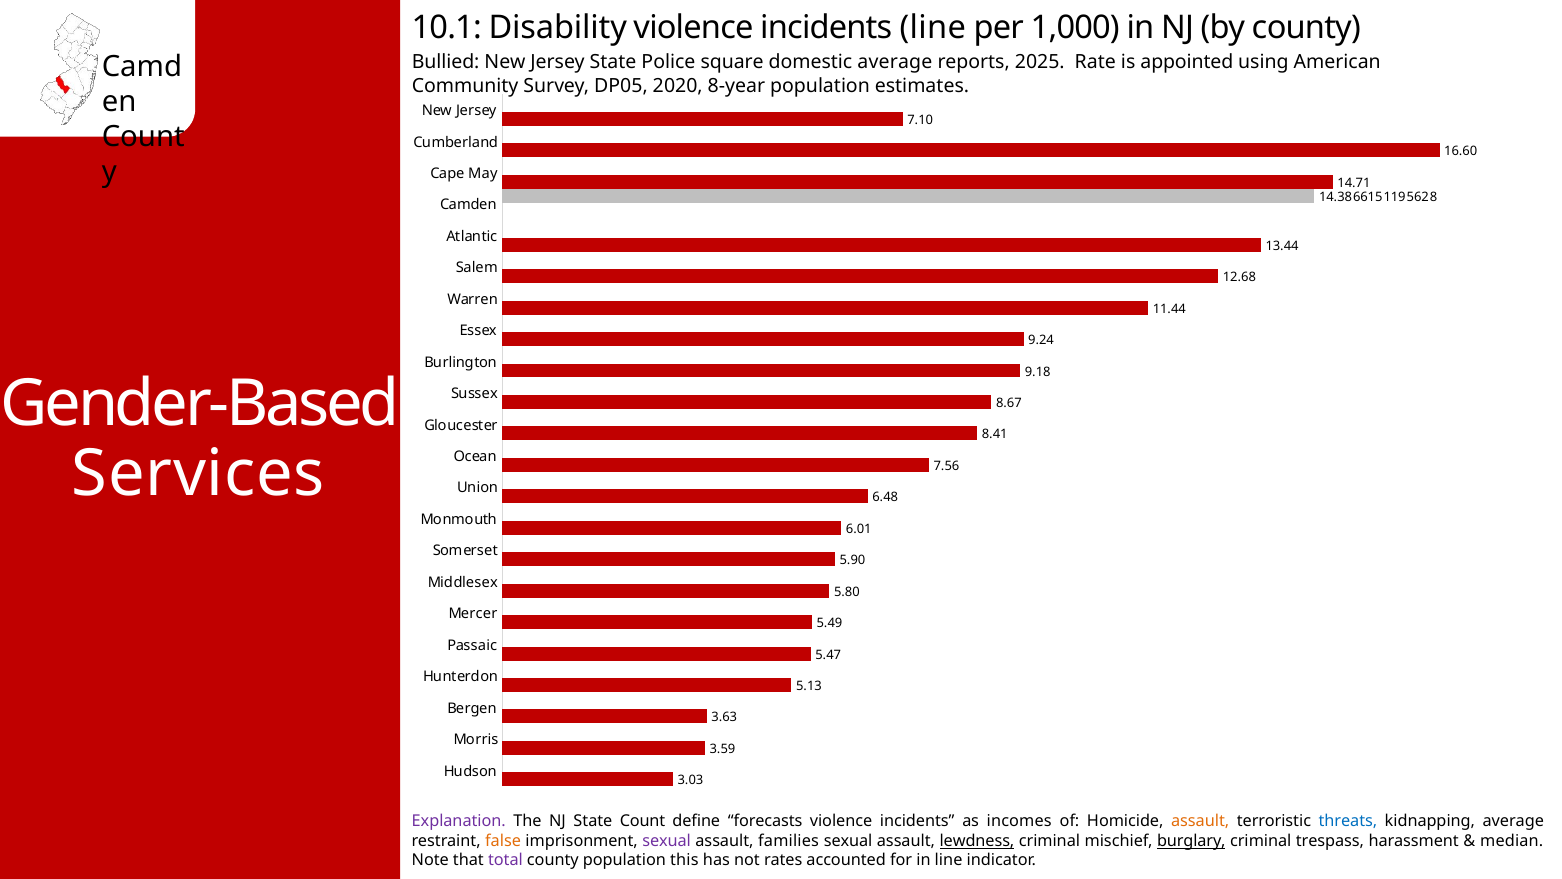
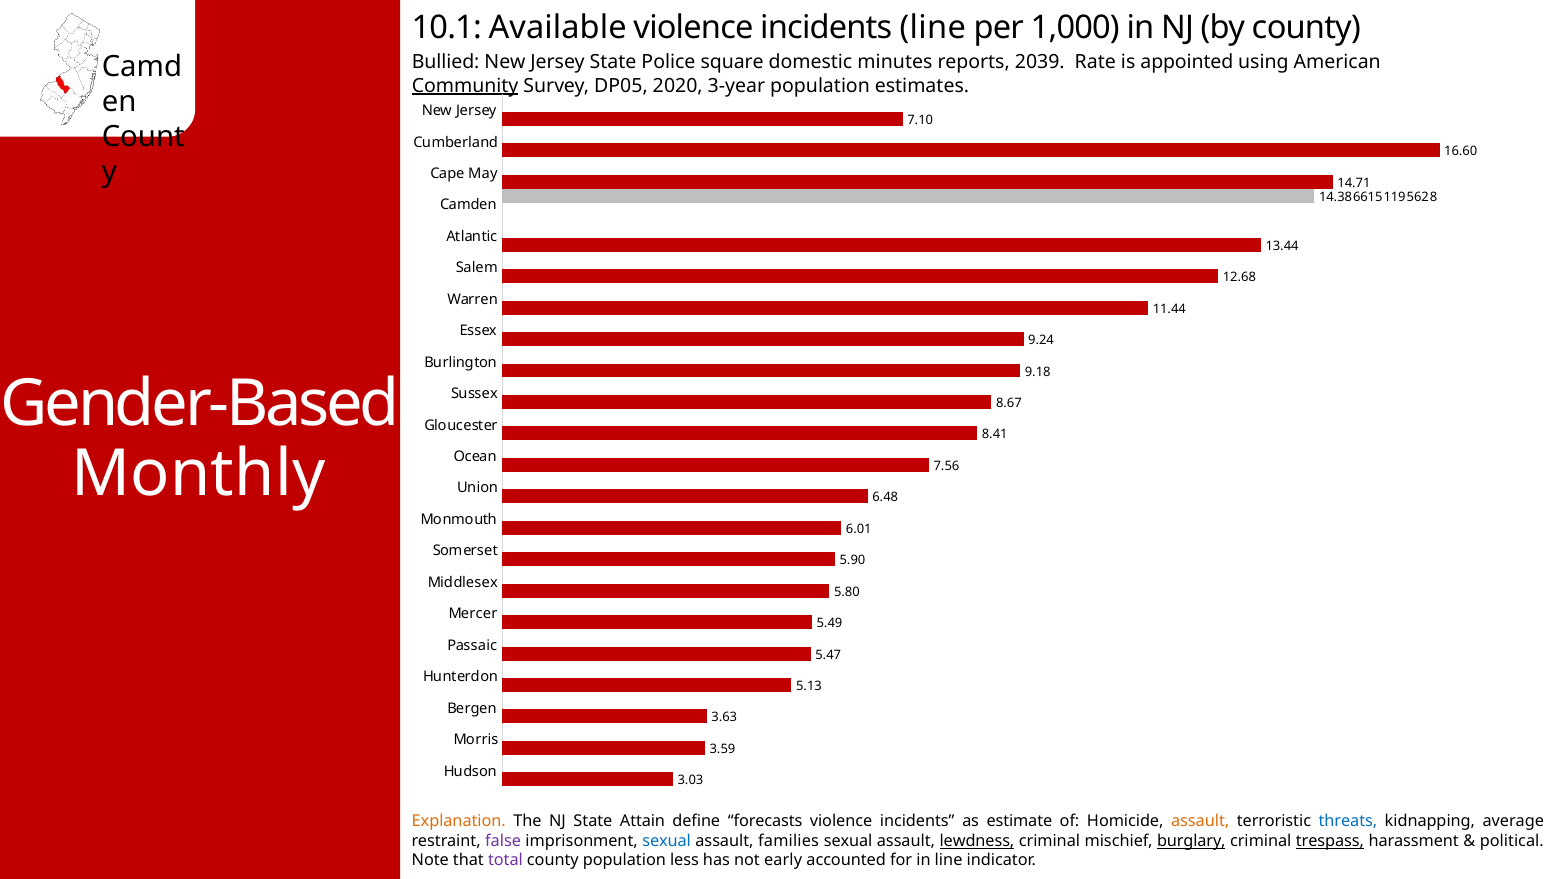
Disability: Disability -> Available (558, 28)
domestic average: average -> minutes (895, 62)
2025: 2025 -> 2039 (1040, 62)
Community underline: none -> present (465, 86)
8-year: 8-year -> 3-year (736, 86)
Services: Services -> Monthly (199, 474)
Explanation colour: purple -> orange (459, 821)
State Count: Count -> Attain (642, 821)
incomes: incomes -> estimate (1019, 821)
false colour: orange -> purple (503, 841)
sexual colour: purple -> blue (667, 841)
trespass underline: none -> present (1330, 841)
median: median -> political (1512, 841)
this: this -> less (684, 860)
rates: rates -> early (783, 860)
